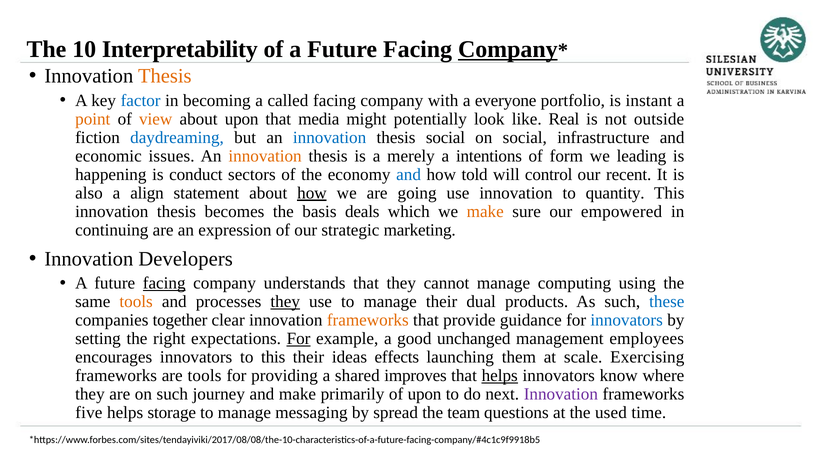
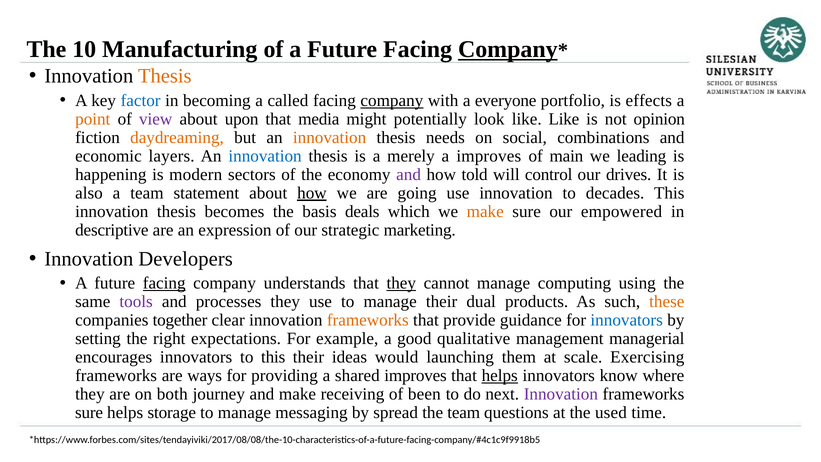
Interpretability: Interpretability -> Manufacturing (180, 49)
company underline: none -> present (392, 100)
instant: instant -> effects (649, 100)
view colour: orange -> purple (156, 119)
like Real: Real -> Like (564, 119)
outside: outside -> opinion (659, 119)
daydreaming colour: blue -> orange (177, 137)
innovation colour: blue -> orange (330, 137)
thesis social: social -> needs (445, 137)
infrastructure: infrastructure -> combinations (603, 137)
issues: issues -> layers (172, 156)
innovation colour: orange -> blue (265, 156)
a intentions: intentions -> improves (489, 156)
form: form -> main (566, 156)
conduct: conduct -> modern (196, 174)
and colour: blue -> purple (409, 174)
recent: recent -> drives (629, 174)
a align: align -> team (147, 193)
quantity: quantity -> decades (615, 193)
continuing: continuing -> descriptive (112, 230)
they underline: none -> present (401, 283)
tools colour: orange -> purple (136, 302)
they underline: present -> none (285, 302)
these colour: blue -> orange (667, 302)
For underline: present -> none (299, 339)
unchanged: unchanged -> qualitative (474, 339)
employees: employees -> managerial (647, 339)
effects: effects -> would (397, 357)
are tools: tools -> ways (205, 376)
on such: such -> both (172, 394)
primarily: primarily -> receiving (353, 394)
of upon: upon -> been (424, 394)
five: five -> sure (89, 413)
